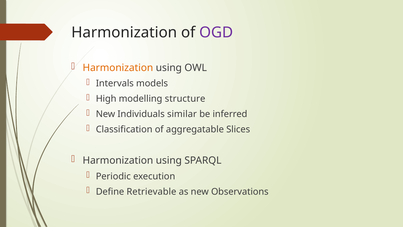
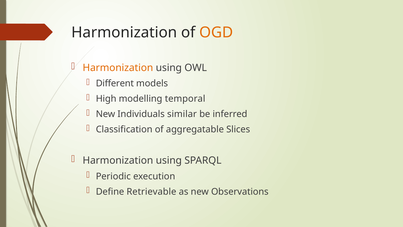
OGD colour: purple -> orange (216, 33)
Intervals: Intervals -> Different (115, 83)
structure: structure -> temporal (185, 99)
